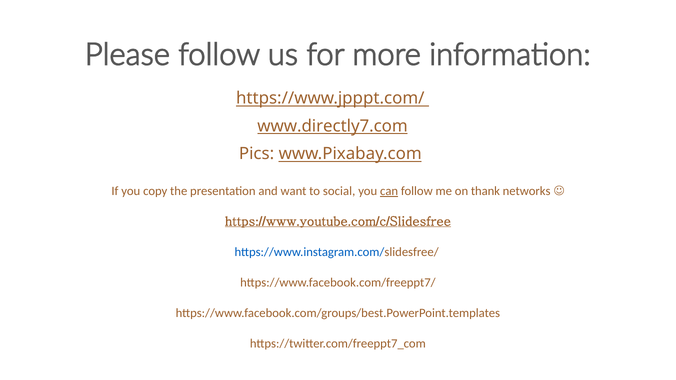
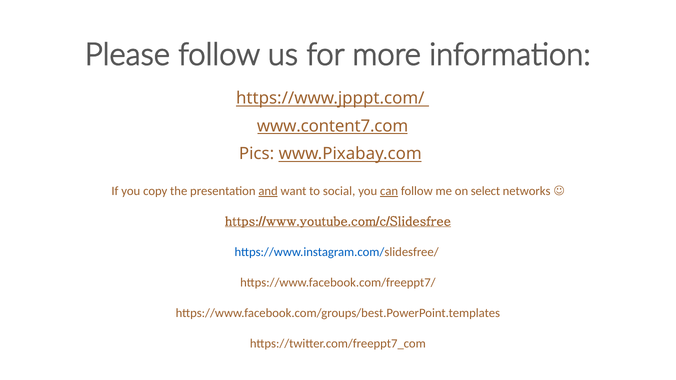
www.directly7.com: www.directly7.com -> www.content7.com (333, 126)
and underline: none -> present (268, 191)
thank: thank -> select (485, 191)
